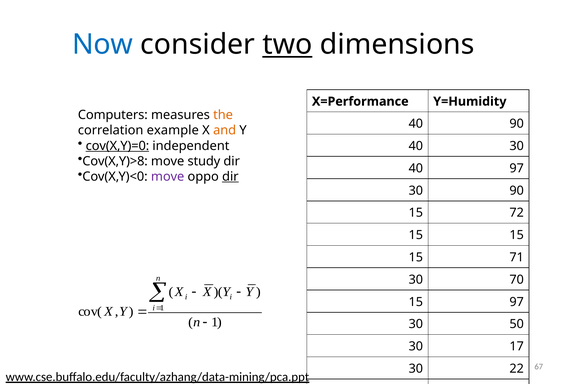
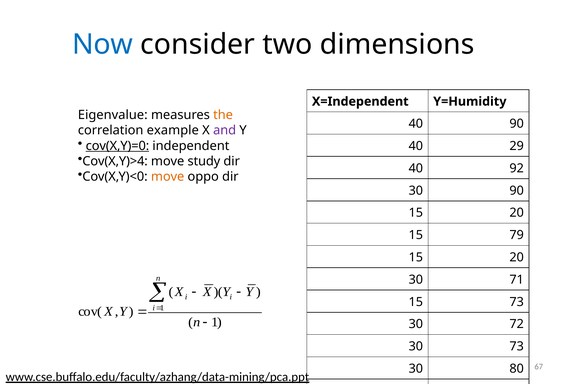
two underline: present -> none (287, 45)
X=Performance: X=Performance -> X=Independent (360, 102)
Computers: Computers -> Eigenvalue (113, 115)
and colour: orange -> purple (225, 131)
40 30: 30 -> 29 (517, 146)
Cov(X,Y)>8: Cov(X,Y)>8 -> Cov(X,Y)>4 (115, 161)
40 97: 97 -> 92 (517, 168)
move colour: purple -> orange (168, 177)
dir underline: present -> none (230, 177)
72: 72 -> 20 (517, 213)
15: 15 -> 79 (517, 235)
71: 71 -> 20 (517, 258)
30 70: 70 -> 71 (517, 280)
15 97: 97 -> 73 (517, 302)
50: 50 -> 72 (517, 325)
30 17: 17 -> 73 (517, 347)
22: 22 -> 80 (517, 369)
